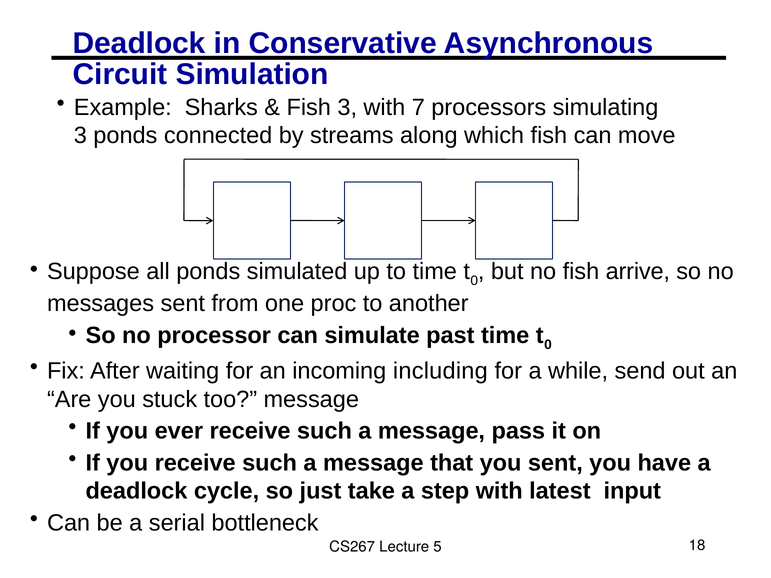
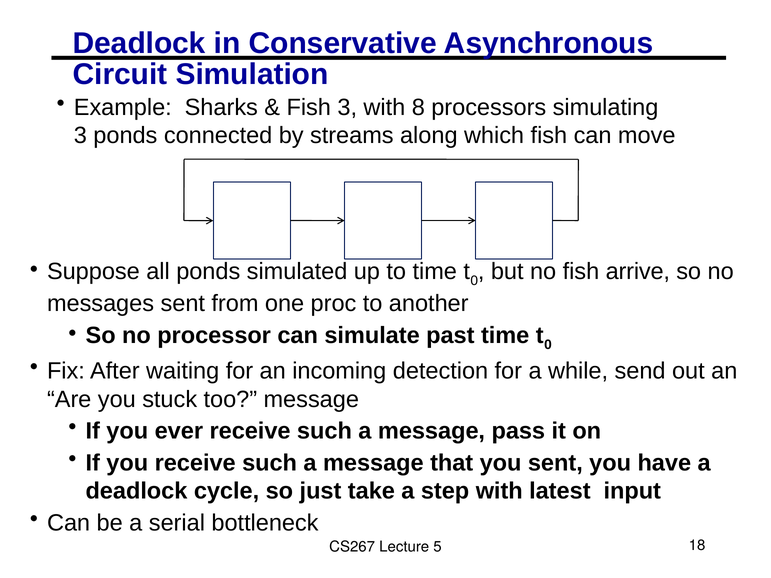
7: 7 -> 8 (418, 107)
including: including -> detection (441, 371)
